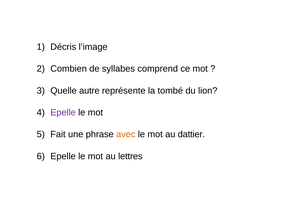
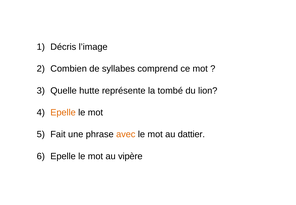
autre: autre -> hutte (89, 91)
Epelle colour: purple -> orange (63, 112)
lettres: lettres -> vipère (130, 156)
